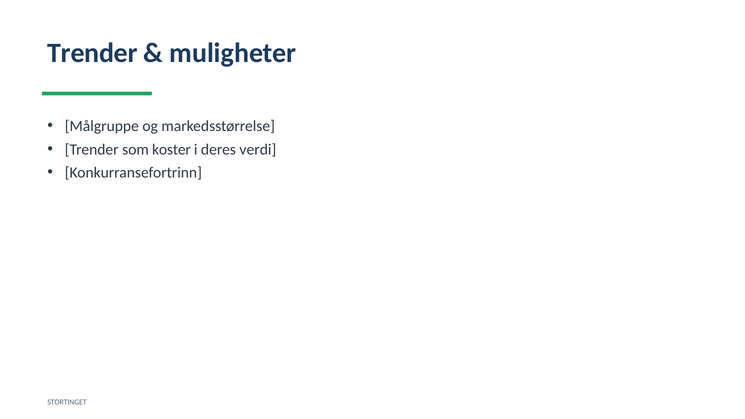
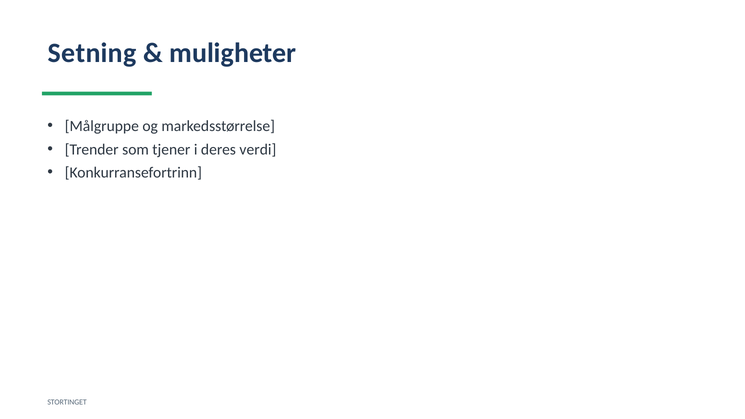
Trender: Trender -> Setning (92, 53)
koster: koster -> tjener (171, 149)
